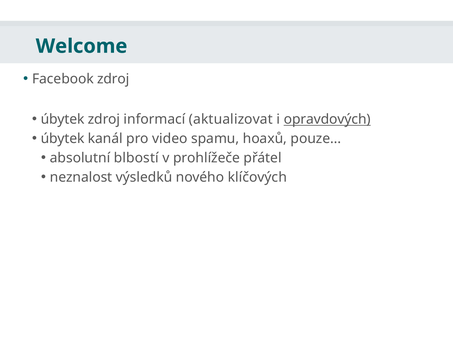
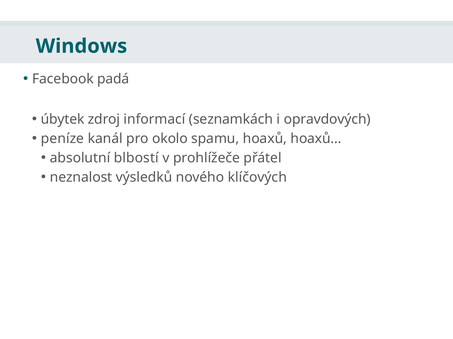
Welcome: Welcome -> Windows (81, 46)
Facebook zdroj: zdroj -> padá (113, 79)
aktualizovat: aktualizovat -> seznamkách (231, 120)
opravdových underline: present -> none (327, 120)
úbytek: úbytek -> peníze (63, 139)
video: video -> okolo (170, 139)
hoaxů pouze: pouze -> hoaxů (316, 139)
